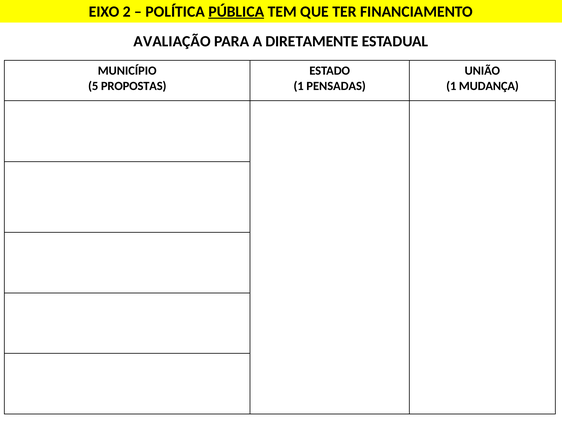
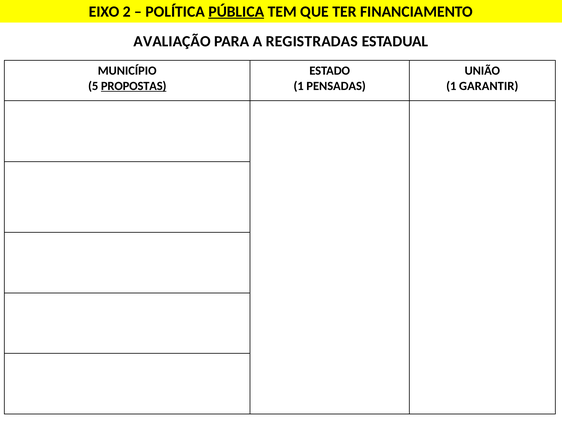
DIRETAMENTE: DIRETAMENTE -> REGISTRADAS (312, 41)
PROPOSTAS underline: none -> present (134, 86)
MUDANÇA: MUDANÇA -> GARANTIR (489, 86)
